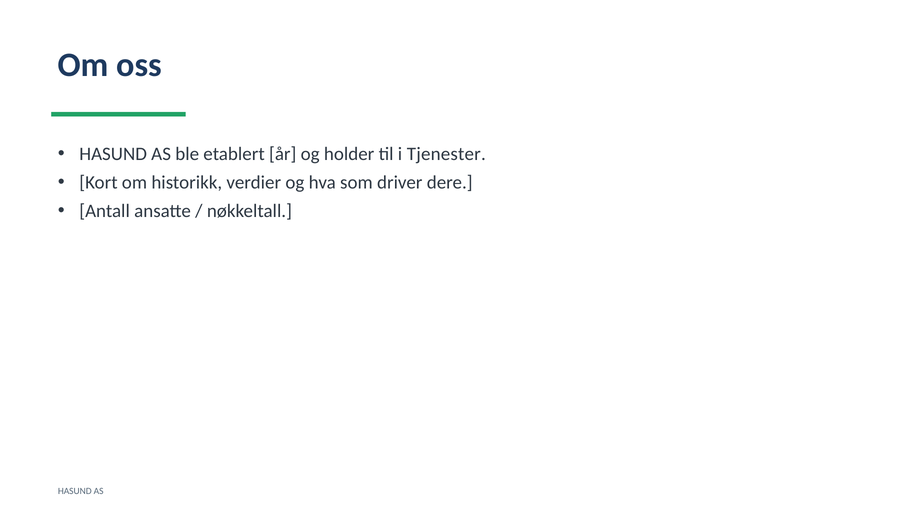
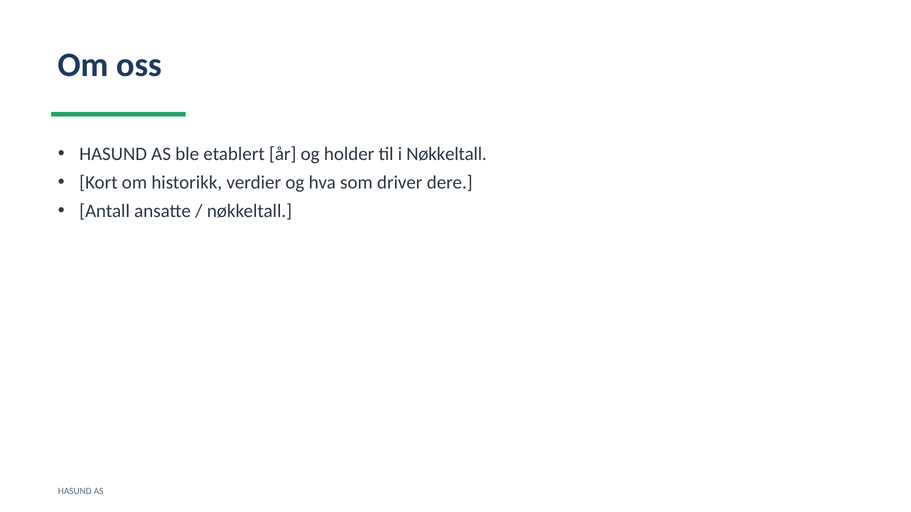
i Tjenester: Tjenester -> Nøkkeltall (447, 154)
